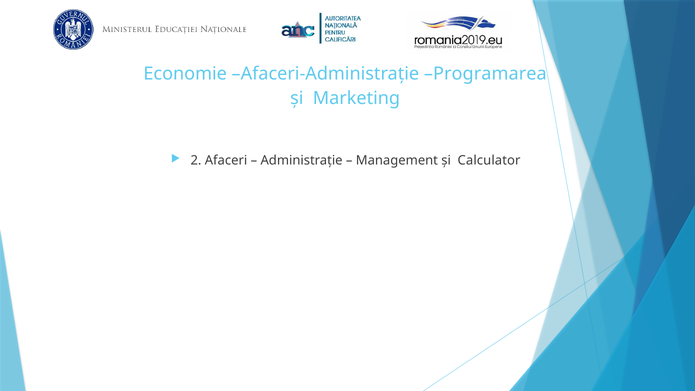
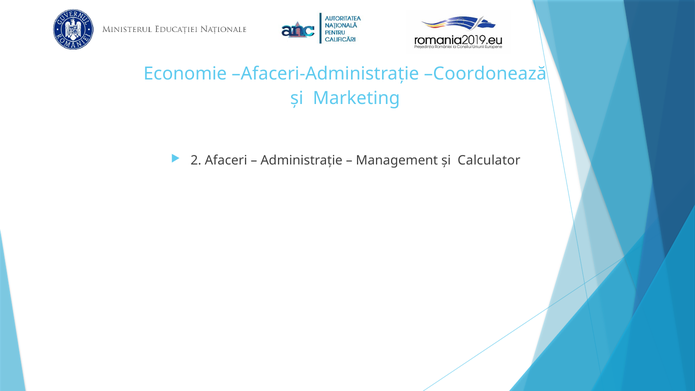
Programarea: Programarea -> Coordonează (485, 74)
